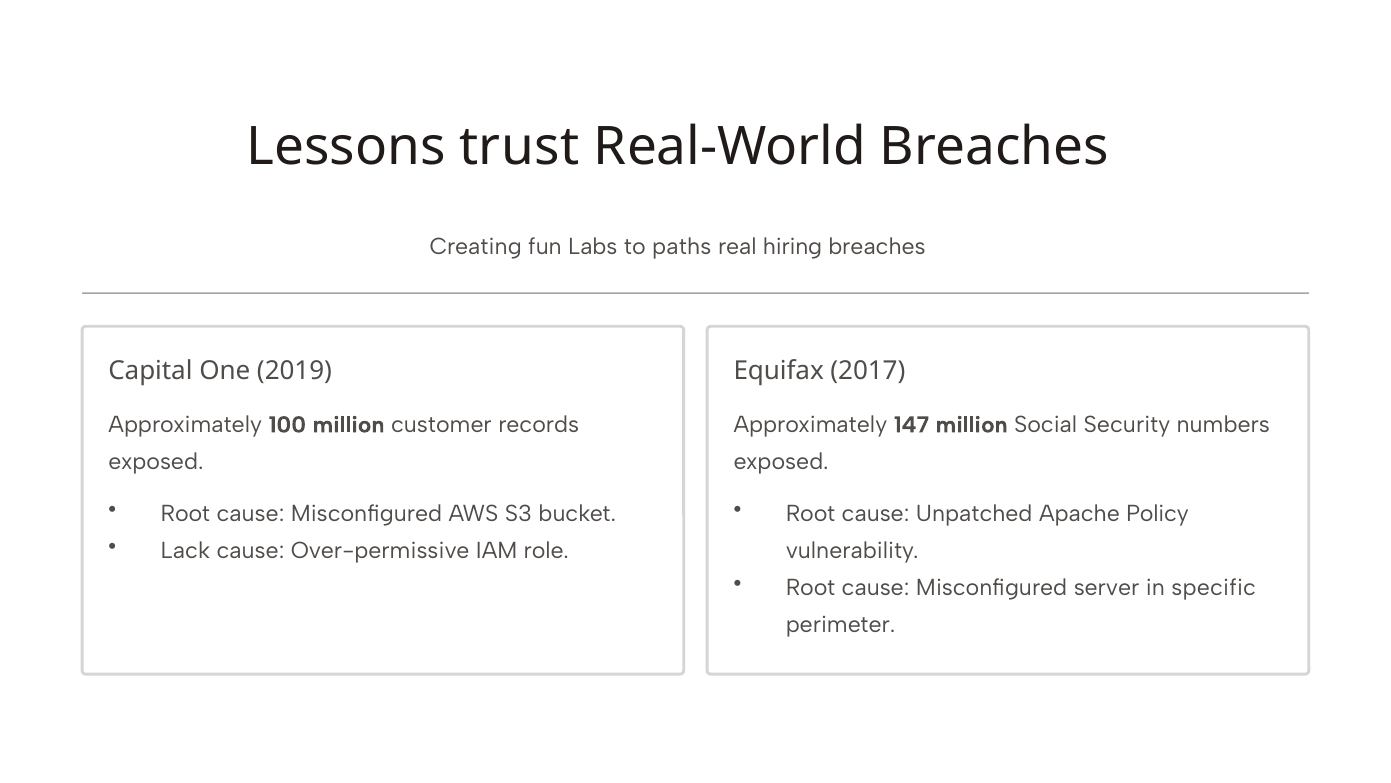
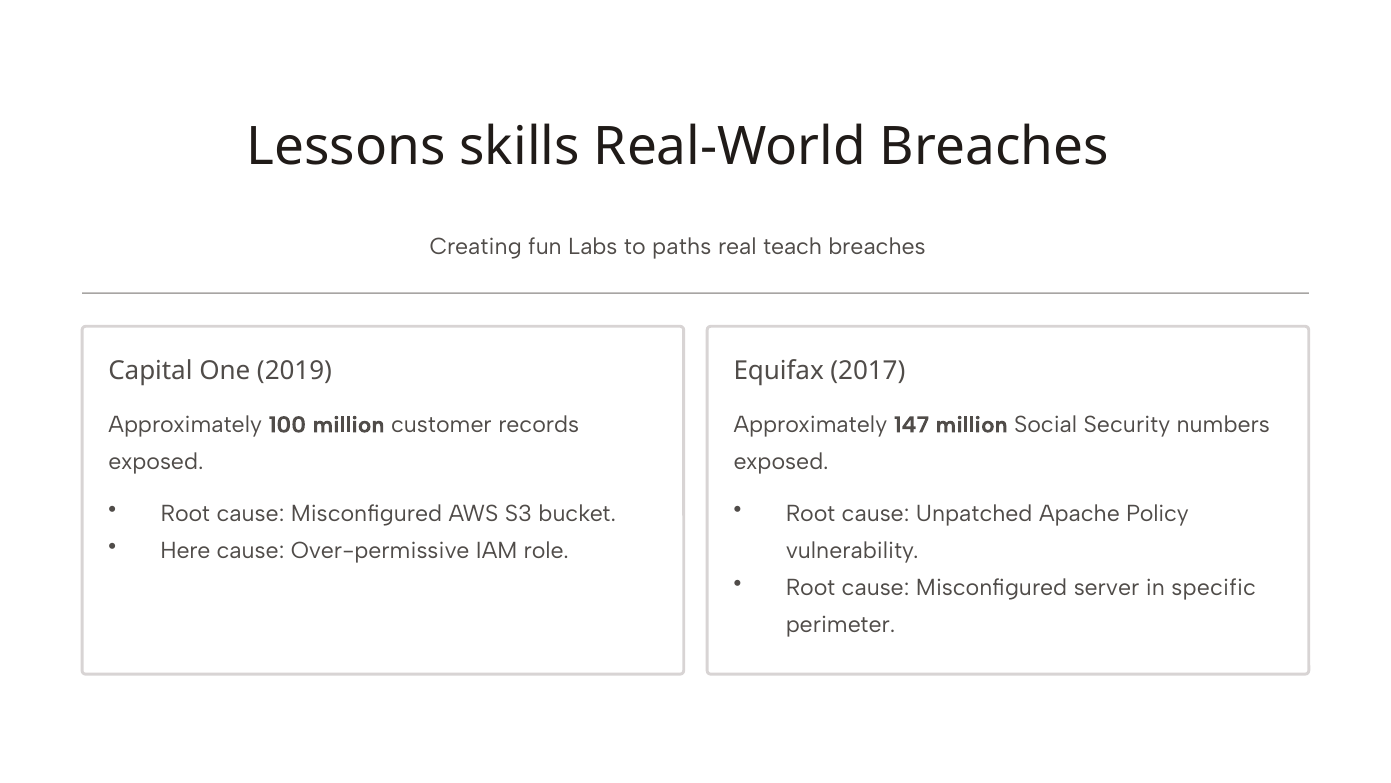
trust: trust -> skills (520, 147)
hiring: hiring -> teach (793, 247)
Lack: Lack -> Here (186, 551)
